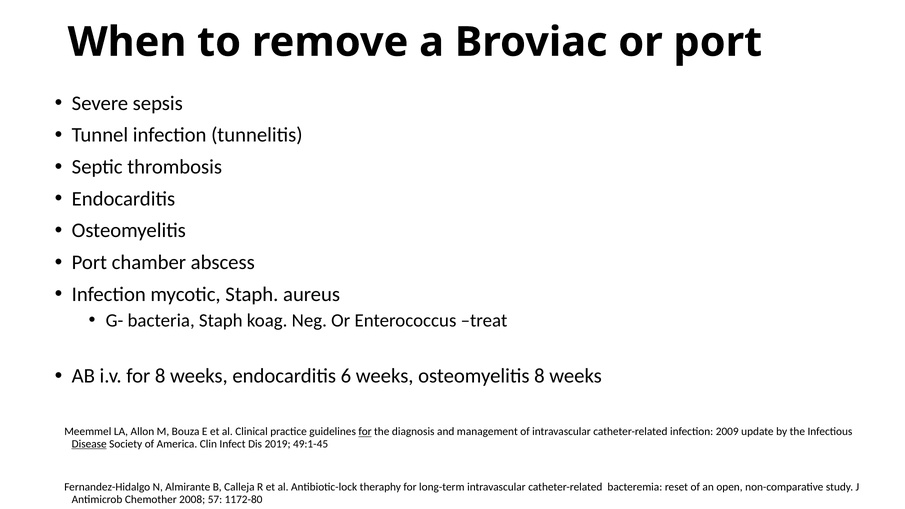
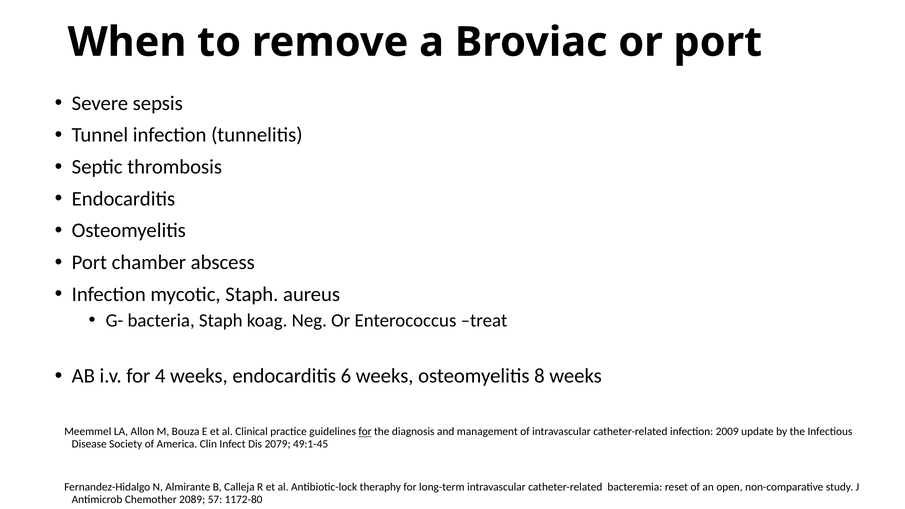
for 8: 8 -> 4 (160, 376)
Disease underline: present -> none (89, 444)
2019: 2019 -> 2079 (278, 444)
2008: 2008 -> 2089 (192, 500)
